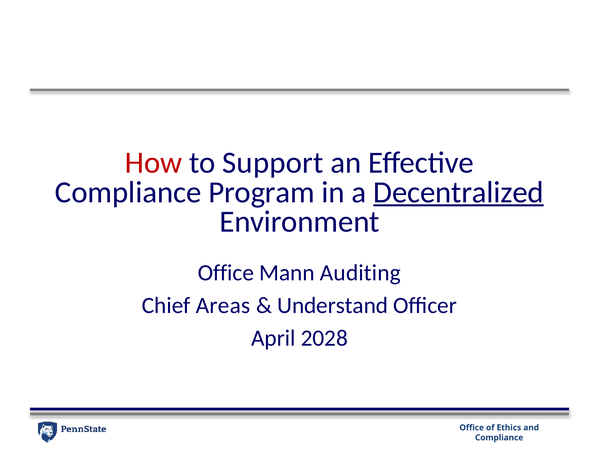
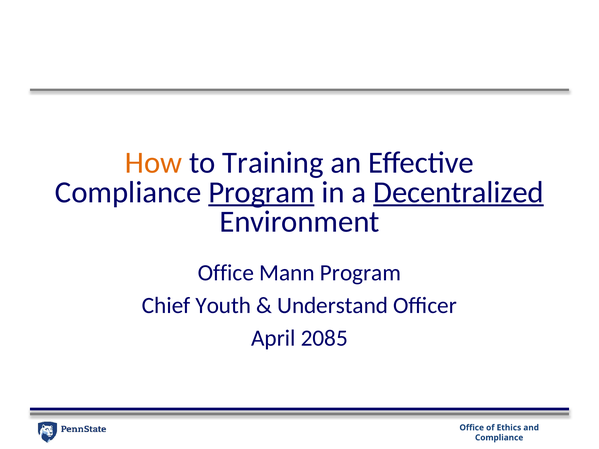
How colour: red -> orange (154, 163)
Support: Support -> Training (273, 163)
Program underline: none -> present (262, 192)
Mann Auditing: Auditing -> Program (360, 273)
Areas: Areas -> Youth (223, 306)
2028: 2028 -> 2085 (324, 338)
